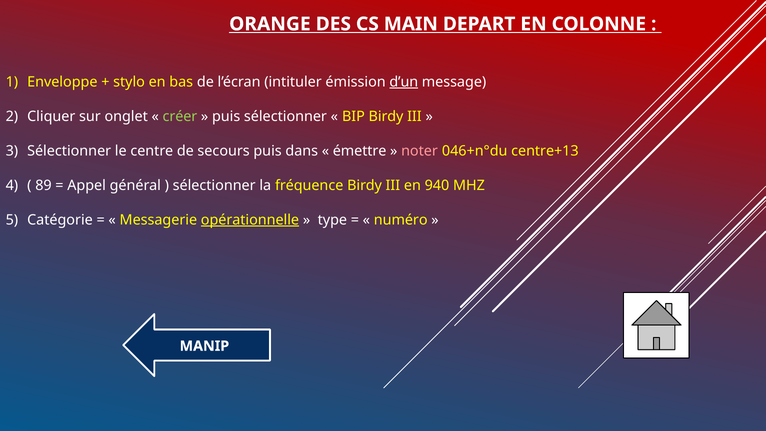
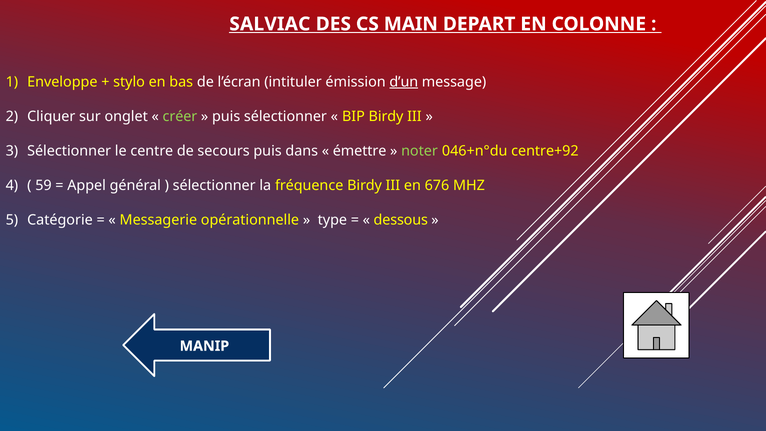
ORANGE: ORANGE -> SALVIAC (270, 24)
noter colour: pink -> light green (420, 151)
centre+13: centre+13 -> centre+92 (545, 151)
89: 89 -> 59 (43, 185)
940: 940 -> 676 (437, 185)
opérationnelle underline: present -> none (250, 220)
numéro: numéro -> dessous (401, 220)
